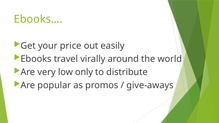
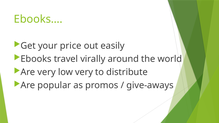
low only: only -> very (84, 72)
